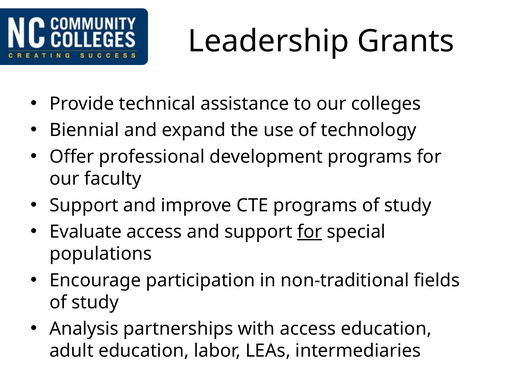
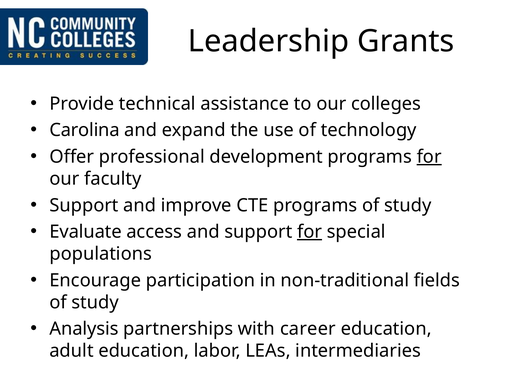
Biennial: Biennial -> Carolina (85, 130)
for underline: none -> present (429, 156)
with access: access -> career (308, 328)
